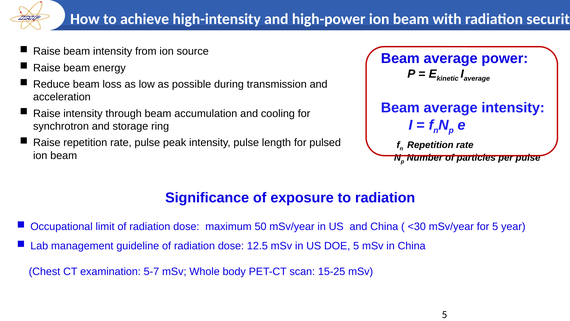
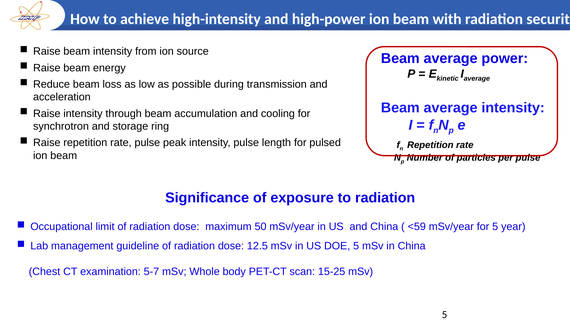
<30: <30 -> <59 (417, 227)
